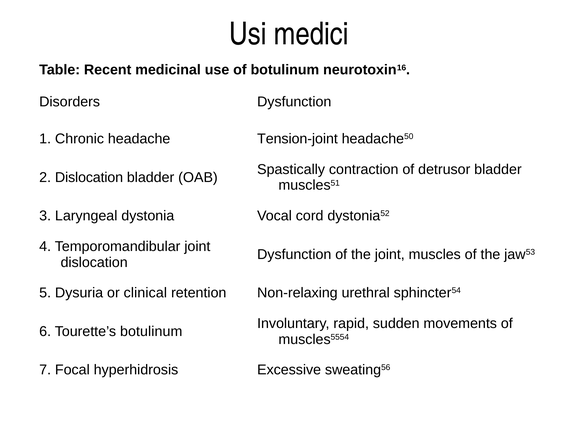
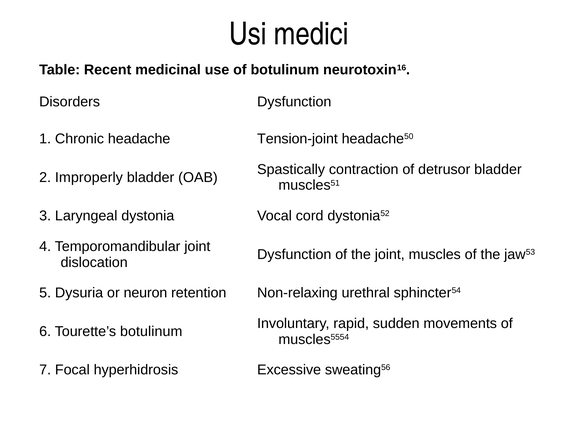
2 Dislocation: Dislocation -> Improperly (89, 177)
clinical: clinical -> neuron (145, 293)
